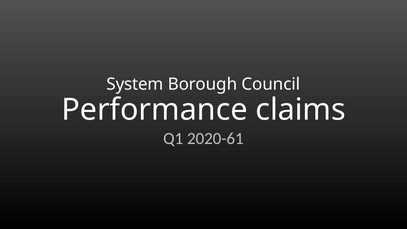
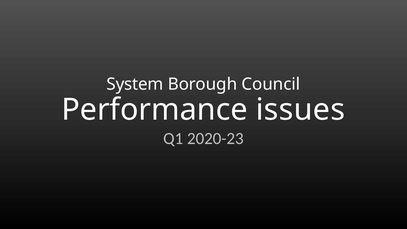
claims: claims -> issues (300, 110)
2020-61: 2020-61 -> 2020-23 (215, 139)
